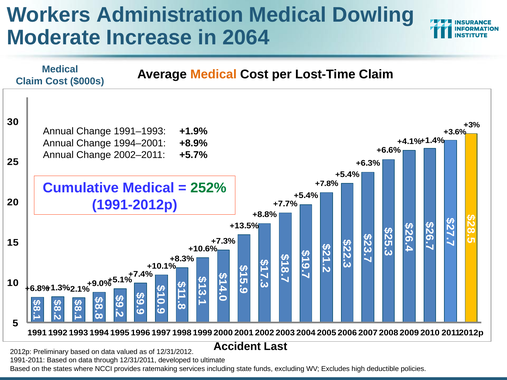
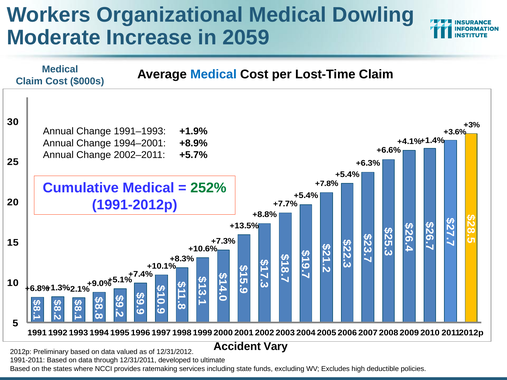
Administration: Administration -> Organizational (170, 15)
2064: 2064 -> 2059 (246, 38)
Medical colour: orange -> blue (213, 75)
Last: Last -> Vary (276, 347)
